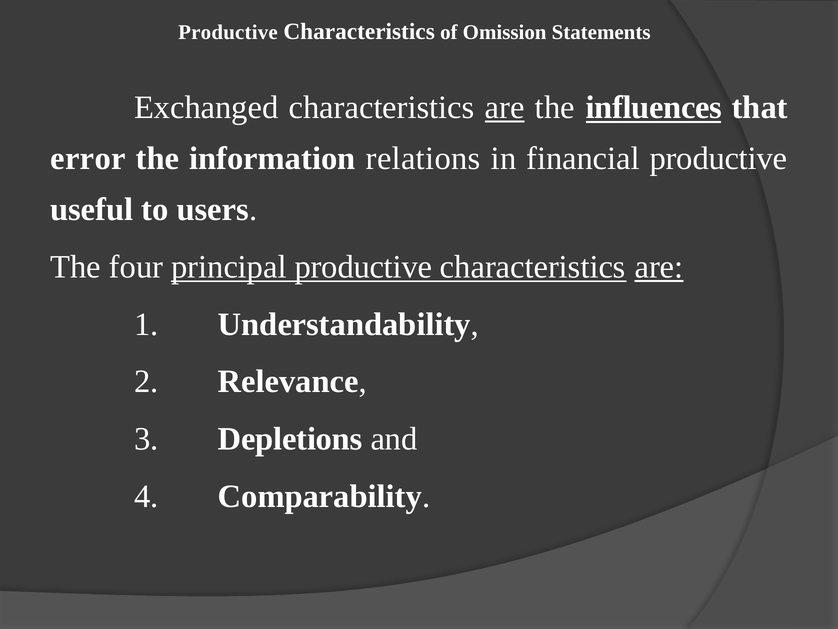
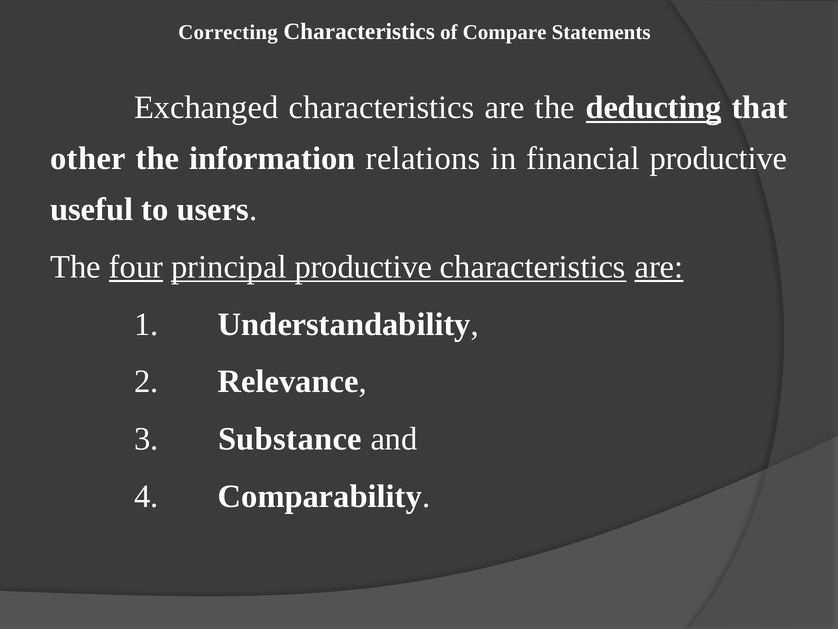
Productive: Productive -> Correcting (228, 32)
Omission: Omission -> Compare (505, 32)
are underline: present -> none (505, 108)
influences: influences -> deducting (654, 108)
error: error -> other (88, 158)
four underline: none -> present (136, 267)
Depletions: Depletions -> Substance (290, 439)
